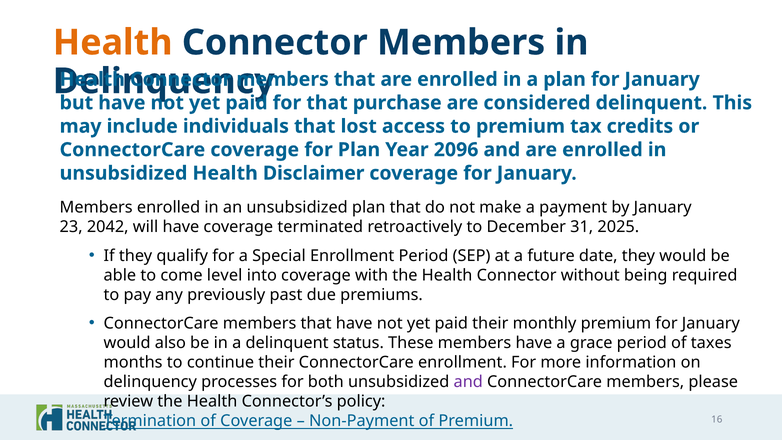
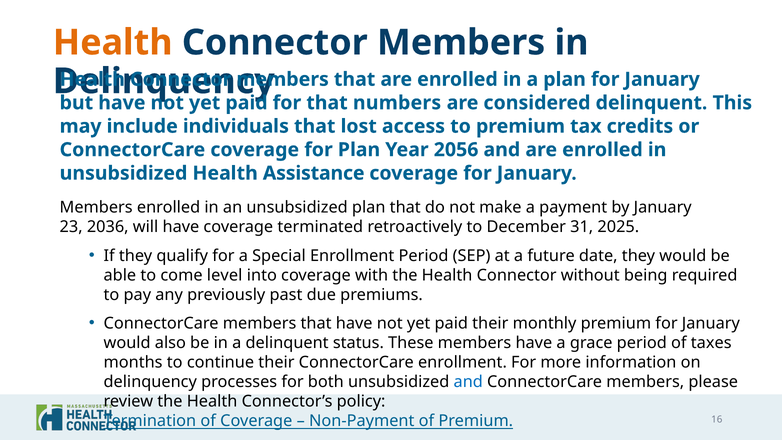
purchase: purchase -> numbers (397, 103)
2096: 2096 -> 2056 (456, 150)
Disclaimer: Disclaimer -> Assistance (314, 173)
2042: 2042 -> 2036 (108, 227)
and colour: purple -> blue (468, 382)
